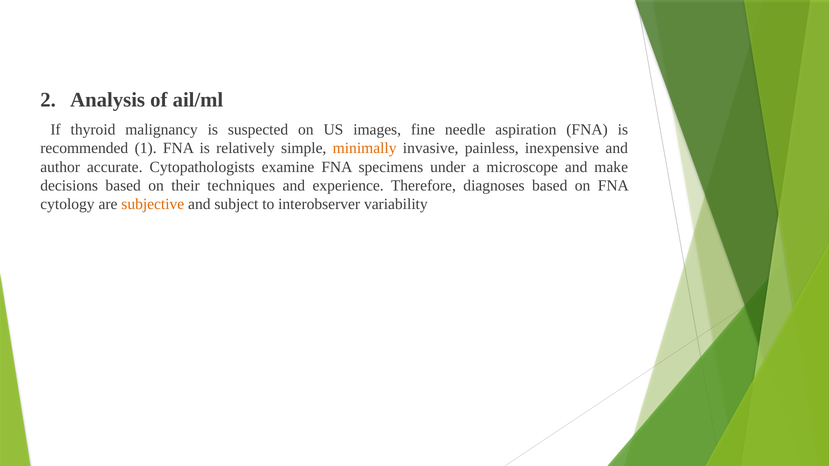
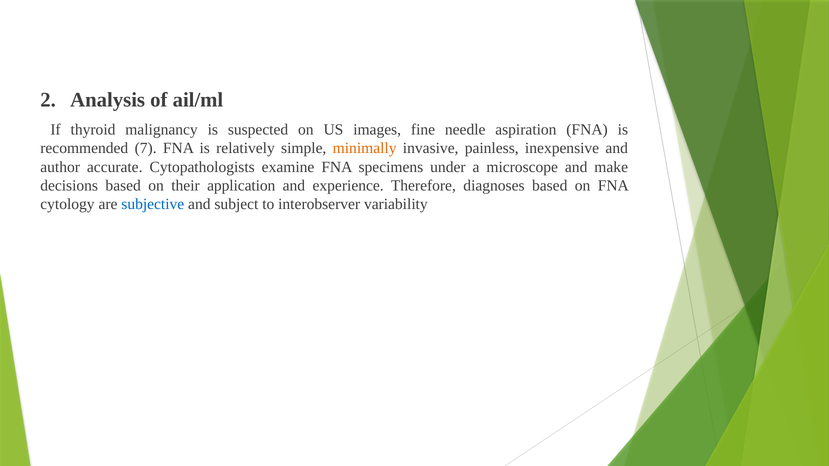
1: 1 -> 7 (146, 148)
techniques: techniques -> application (241, 186)
subjective colour: orange -> blue (153, 204)
